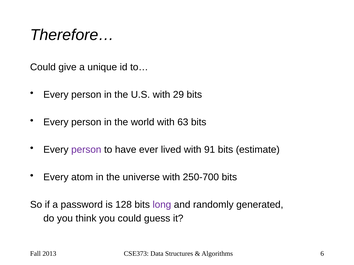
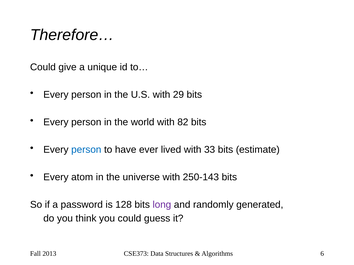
63: 63 -> 82 (183, 122)
person colour: purple -> blue (86, 150)
91: 91 -> 33 (210, 150)
250-700: 250-700 -> 250-143 (201, 178)
